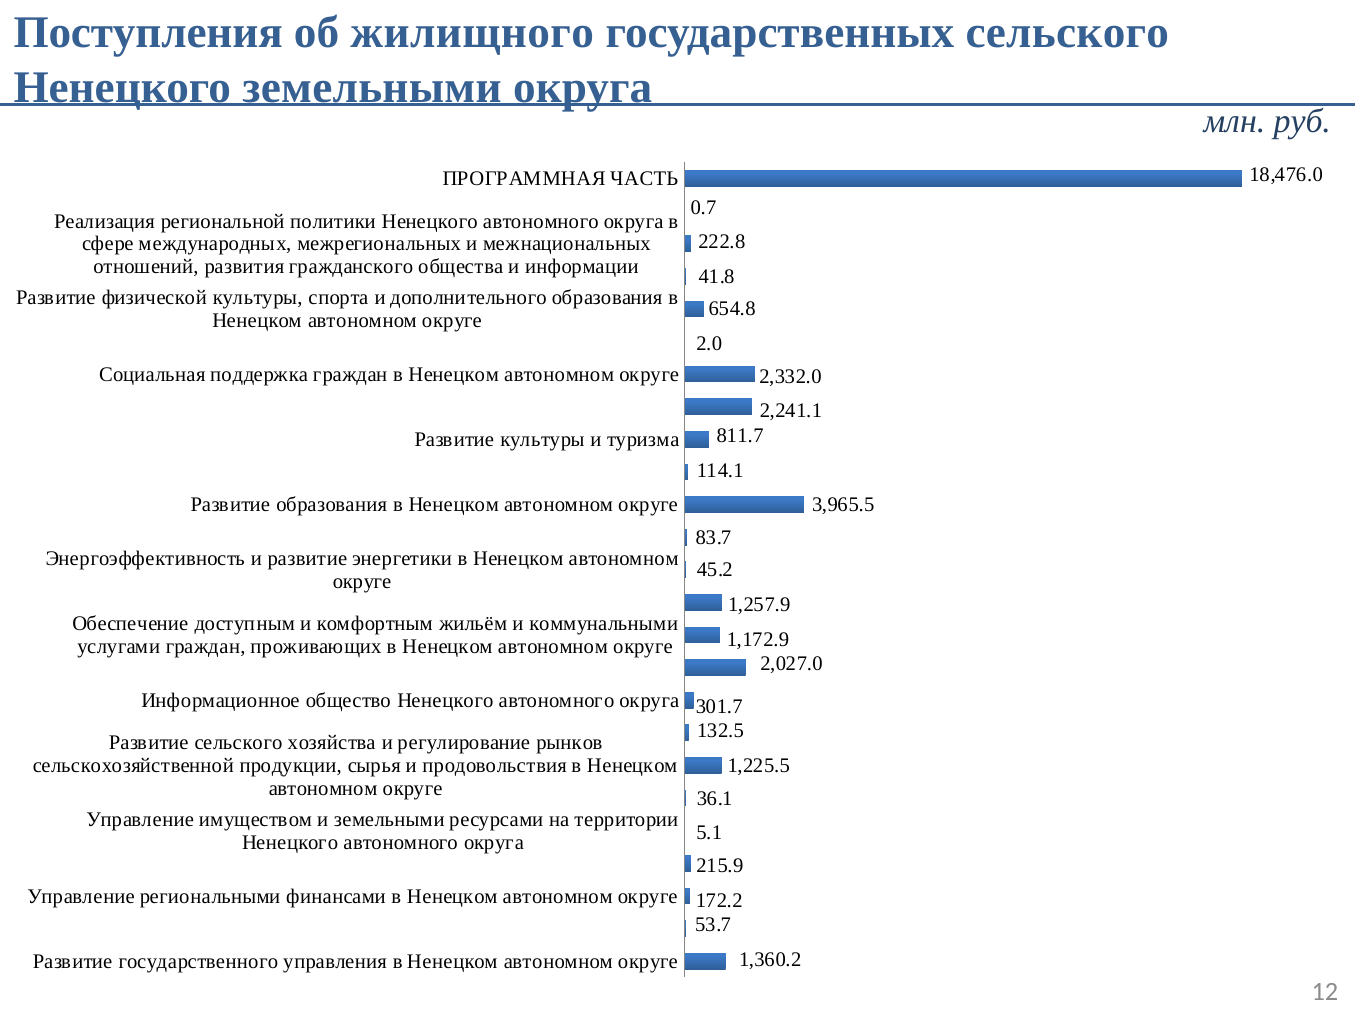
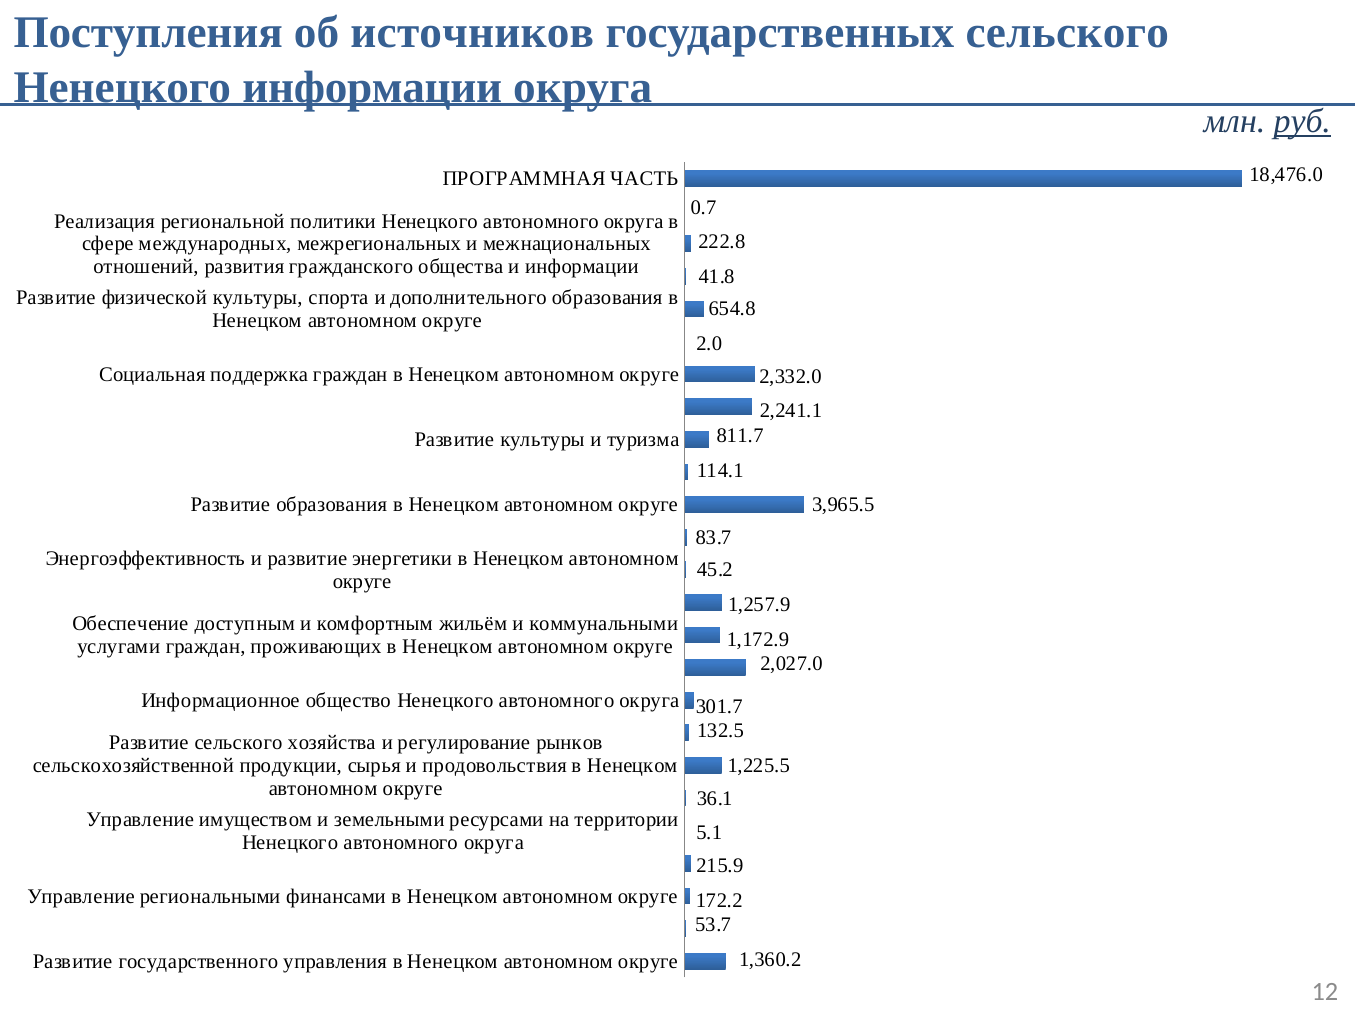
жилищного: жилищного -> источников (472, 33)
Ненецкого земельными: земельными -> информации (372, 87)
руб underline: none -> present (1302, 121)
